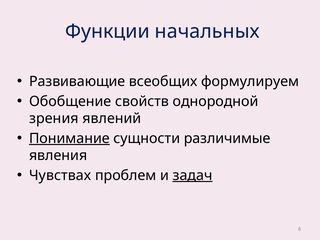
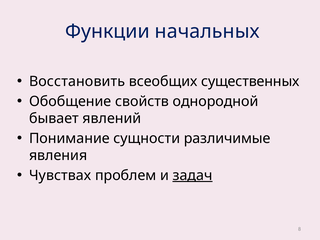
Развивающие: Развивающие -> Восстановить (77, 81)
формулируем: формулируем -> существенных (250, 81)
зрения: зрения -> бывает (54, 118)
Понимание underline: present -> none (69, 138)
